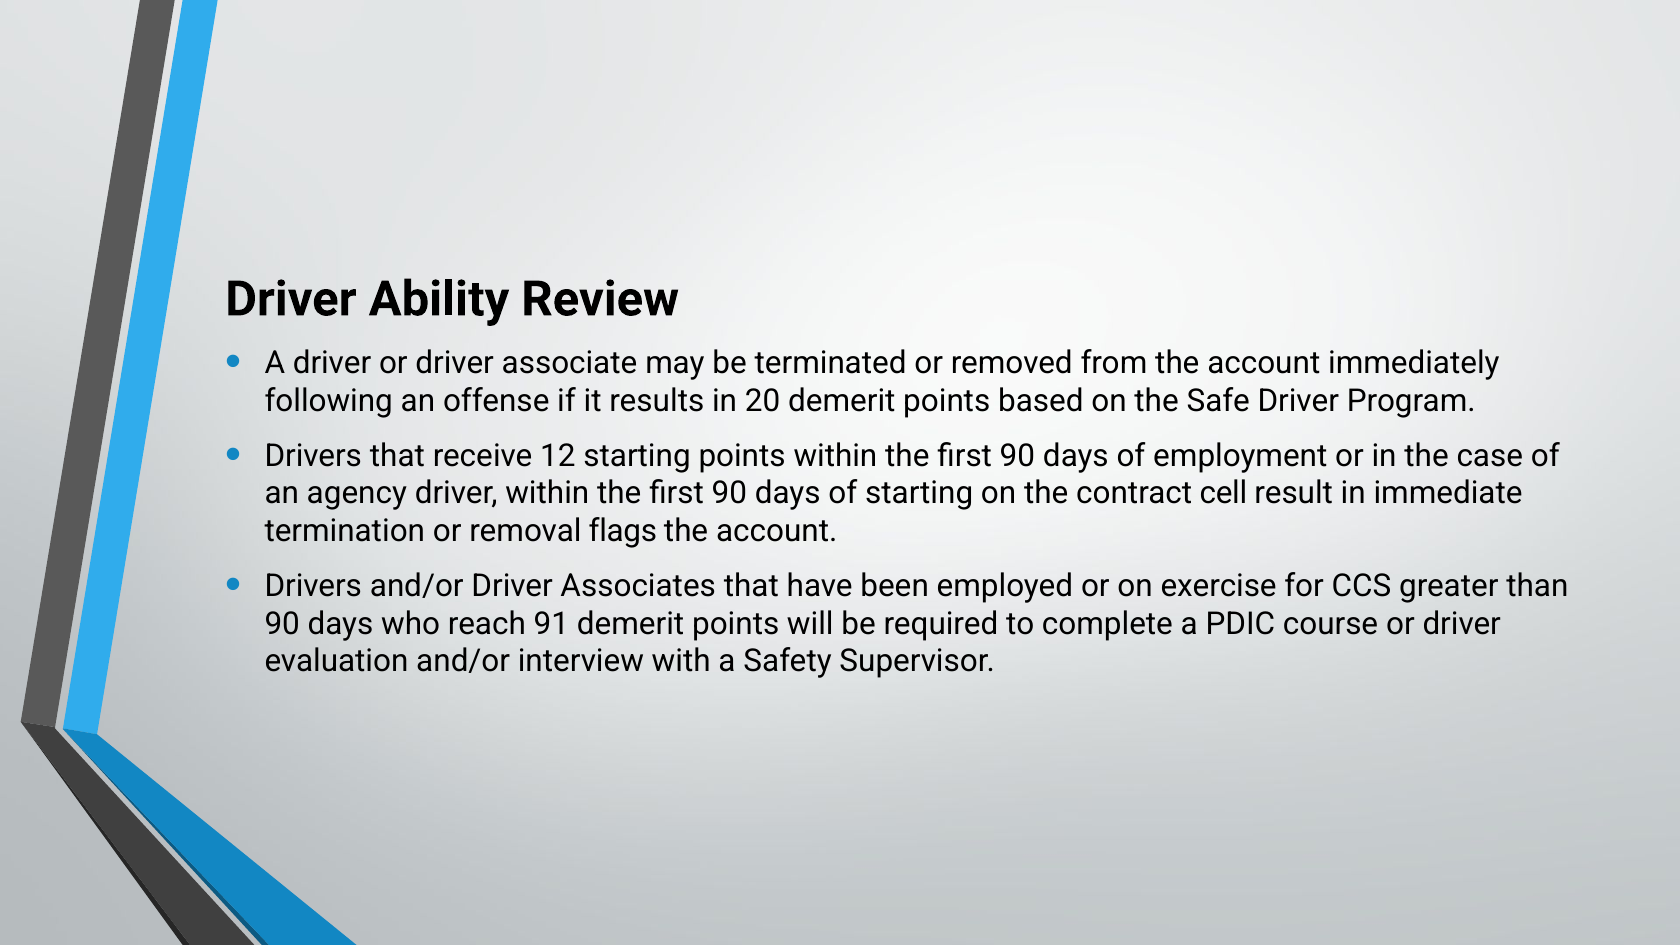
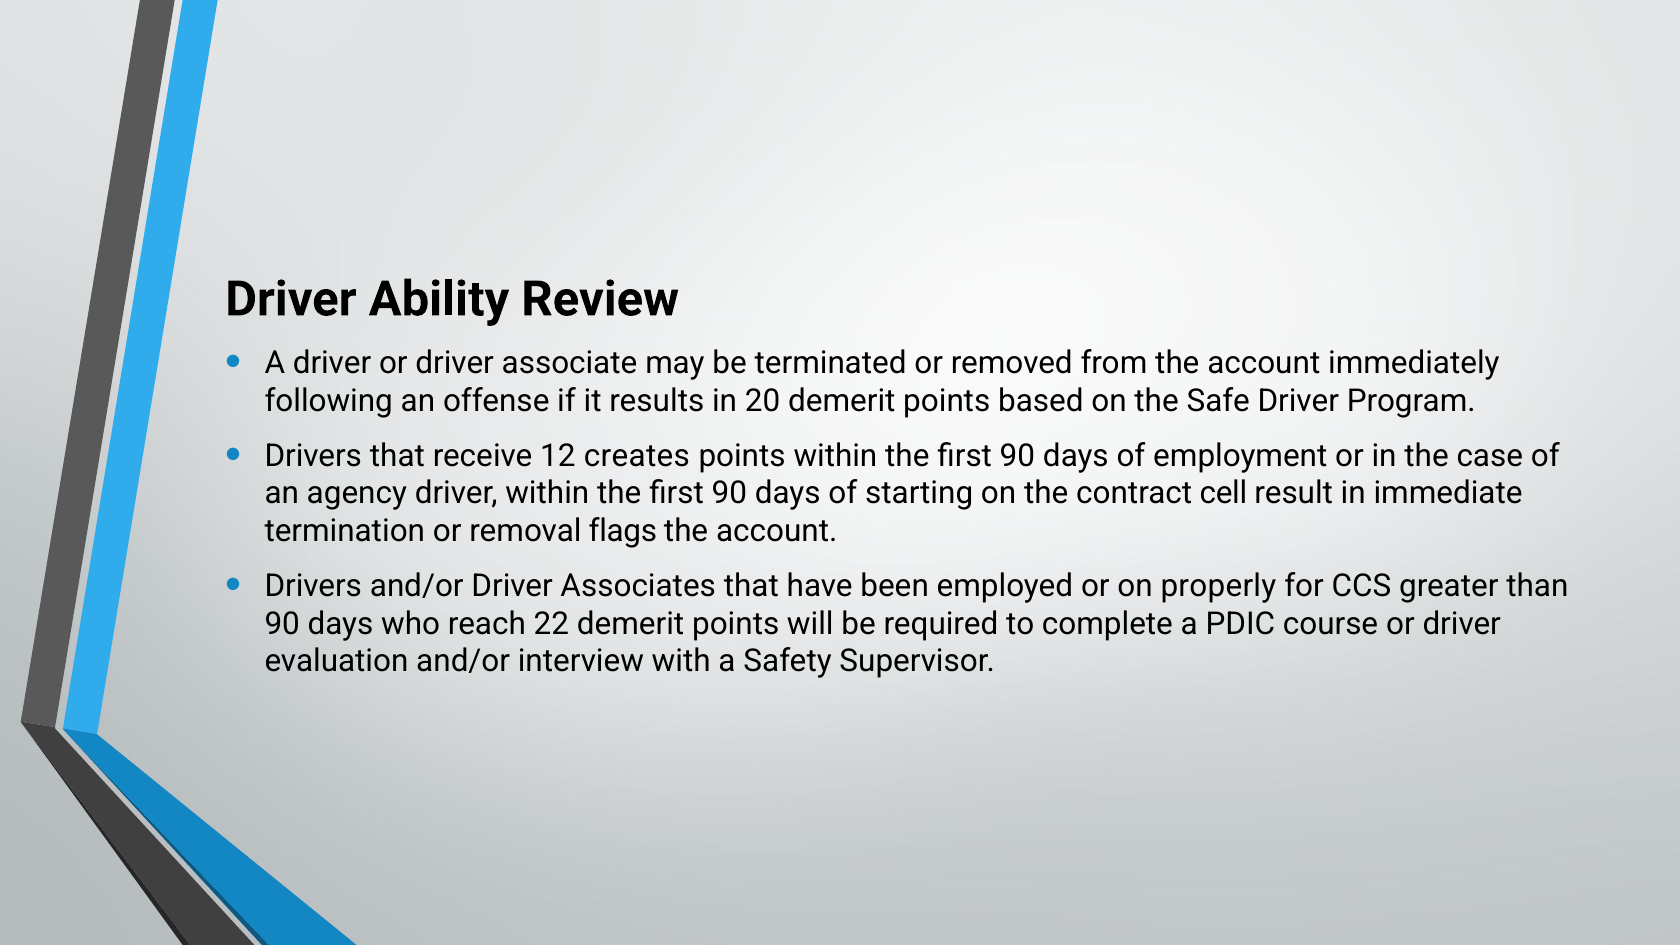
12 starting: starting -> creates (637, 456)
exercise: exercise -> properly (1218, 586)
91: 91 -> 22 (551, 624)
